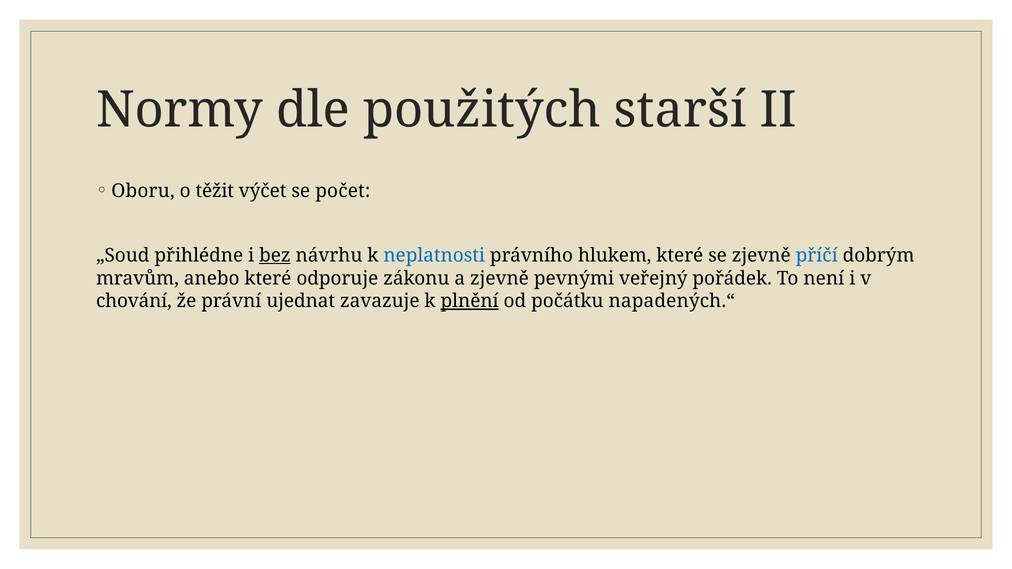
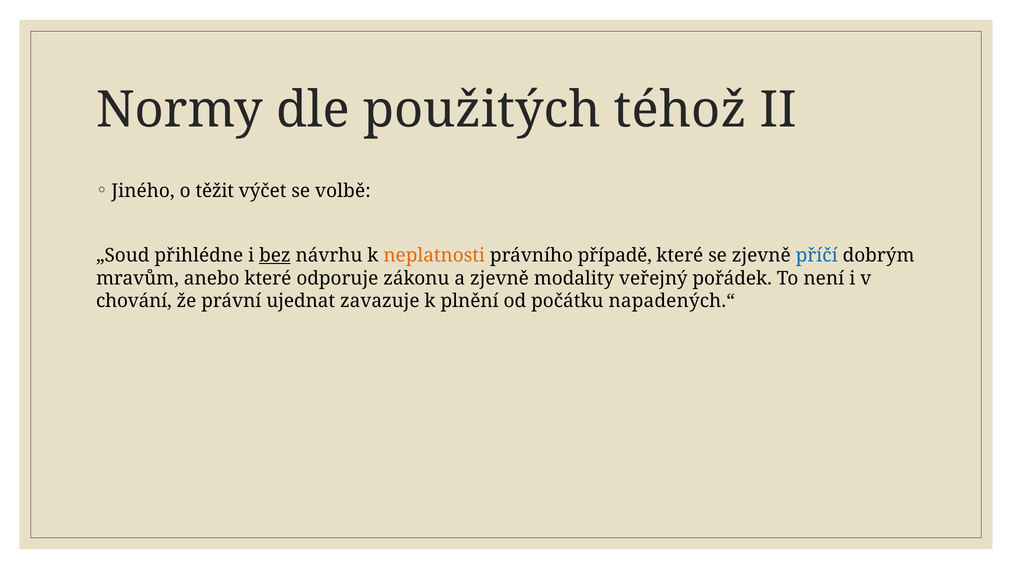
starší: starší -> téhož (680, 110)
Oboru: Oboru -> Jiného (143, 191)
počet: počet -> volbě (343, 191)
neplatnosti colour: blue -> orange (434, 256)
hlukem: hlukem -> případě (615, 256)
pevnými: pevnými -> modality (574, 278)
plnění underline: present -> none (470, 301)
